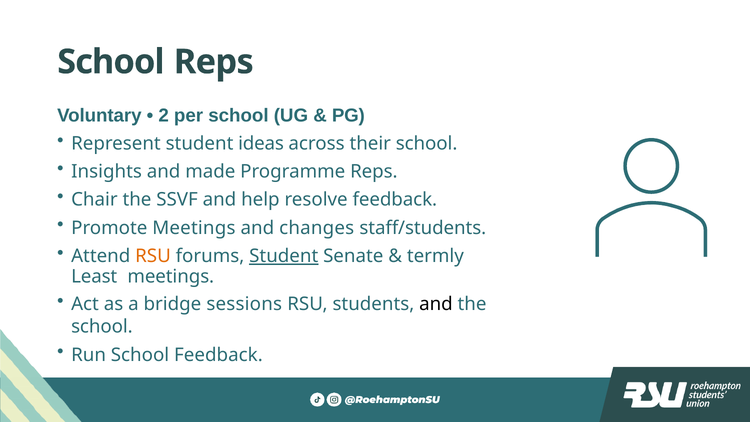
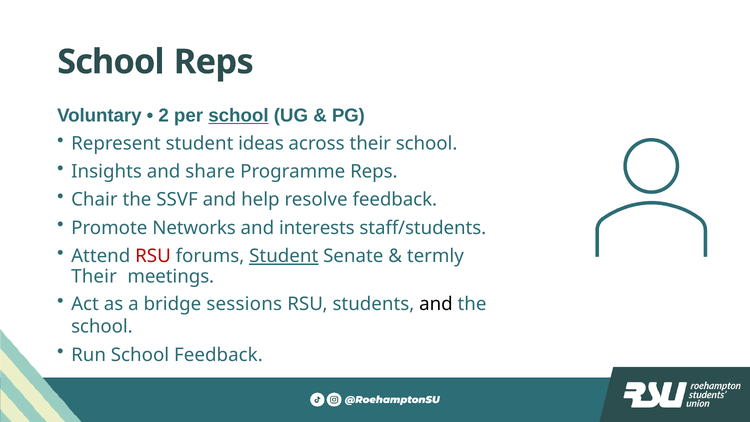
school underline: none -> present (238, 116)
made: made -> share (210, 172)
Promote Meetings: Meetings -> Networks (194, 228)
changes: changes -> interests (317, 228)
RSU colour: orange -> red (153, 256)
Least: Least -> Their (94, 276)
